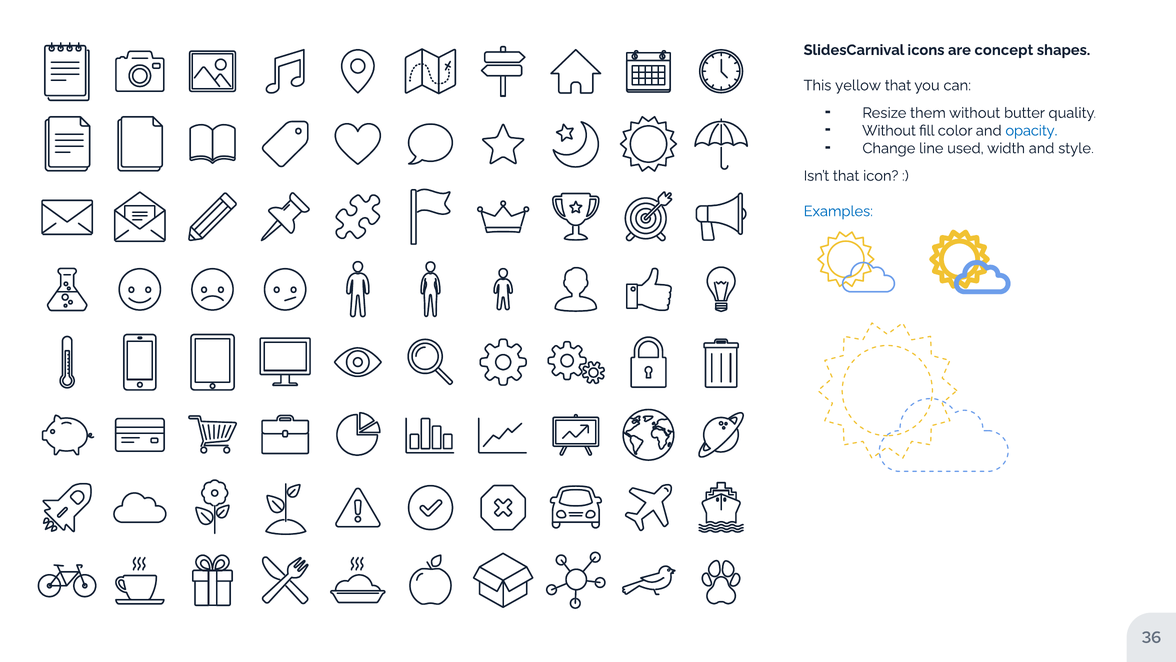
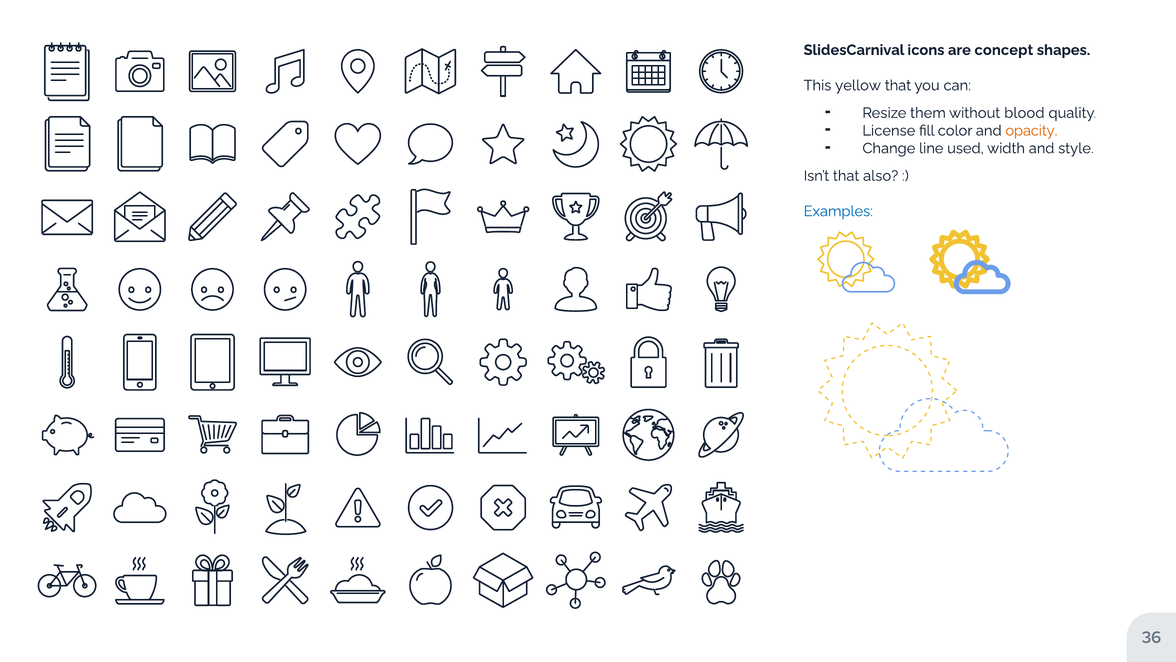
butter: butter -> blood (1024, 113)
Without: Without -> License (889, 131)
opacity colour: blue -> orange (1031, 131)
icon: icon -> also (881, 176)
